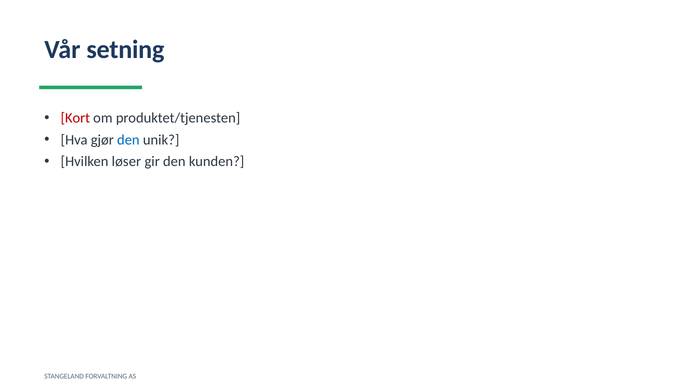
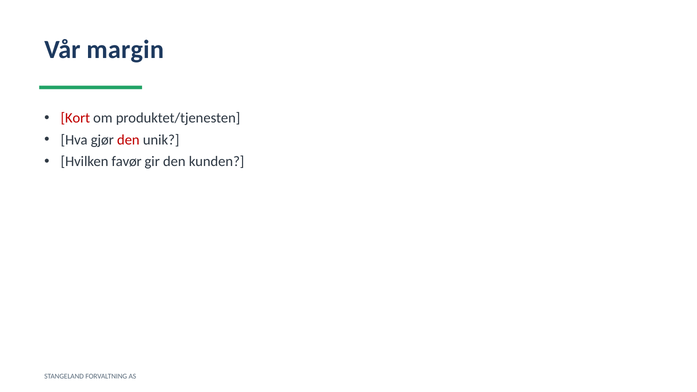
setning: setning -> margin (125, 50)
den colour: blue -> red (128, 140)
løser: løser -> favør (127, 162)
